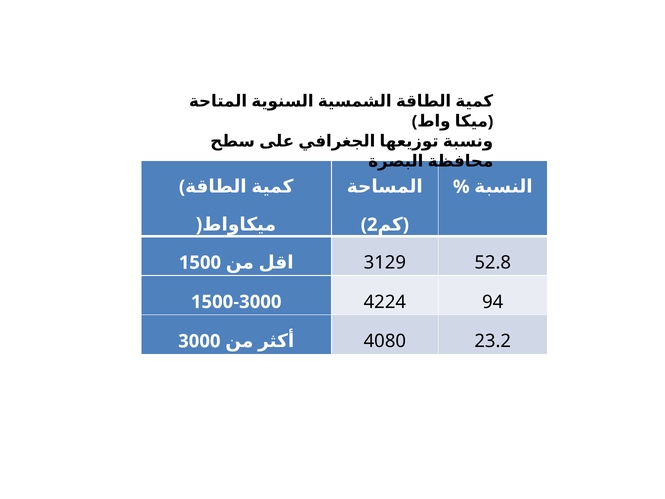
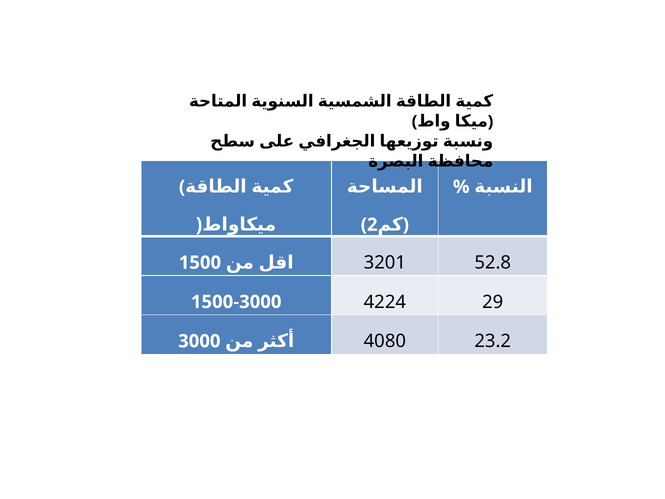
3129: 3129 -> 3201 (385, 263)
94: 94 -> 29 (493, 302)
